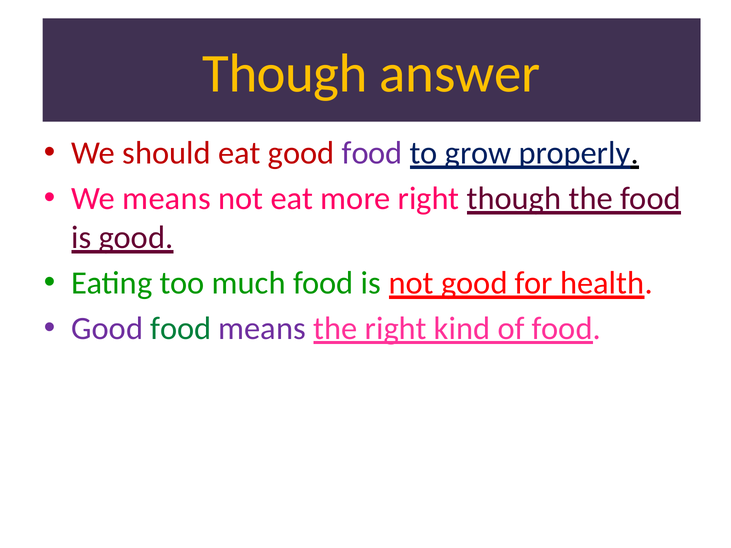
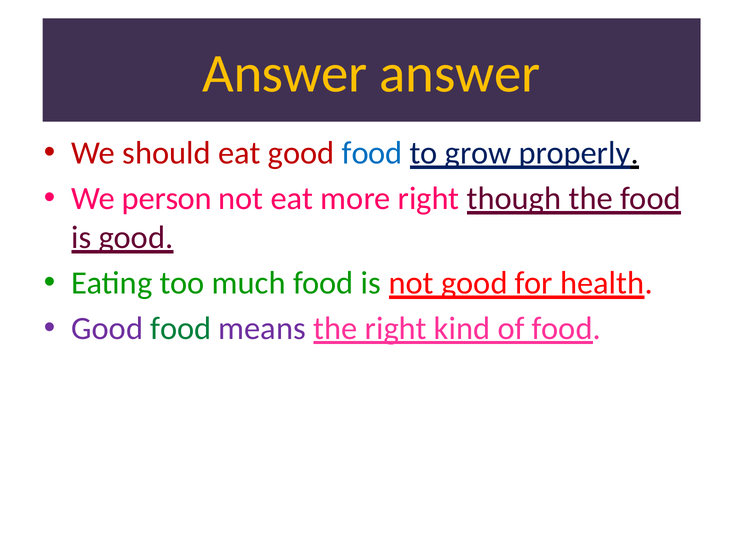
Though: Though -> Answer (285, 74)
food colour: purple -> blue (372, 153)
We means: means -> person (167, 199)
